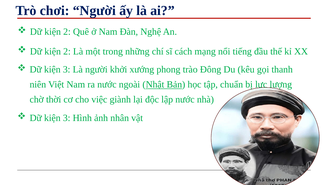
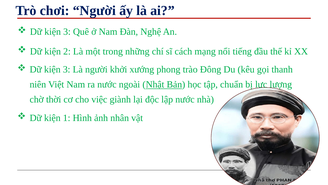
2: 2 -> 3 (67, 32)
3: 3 -> 1 (67, 118)
